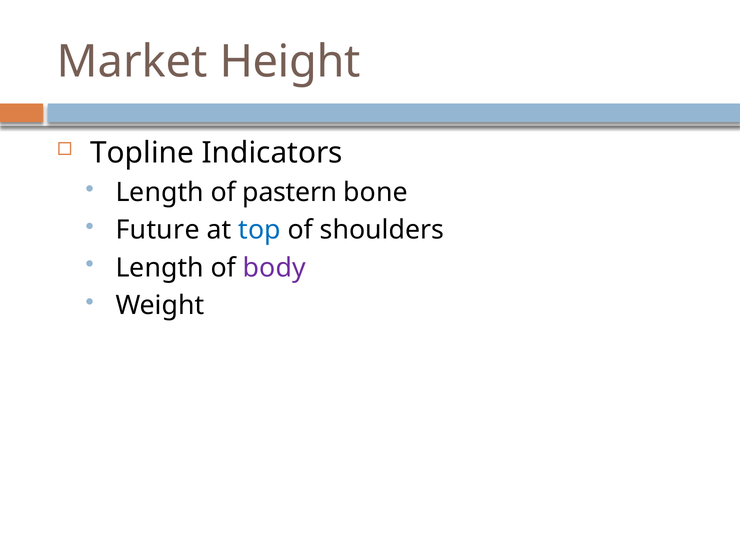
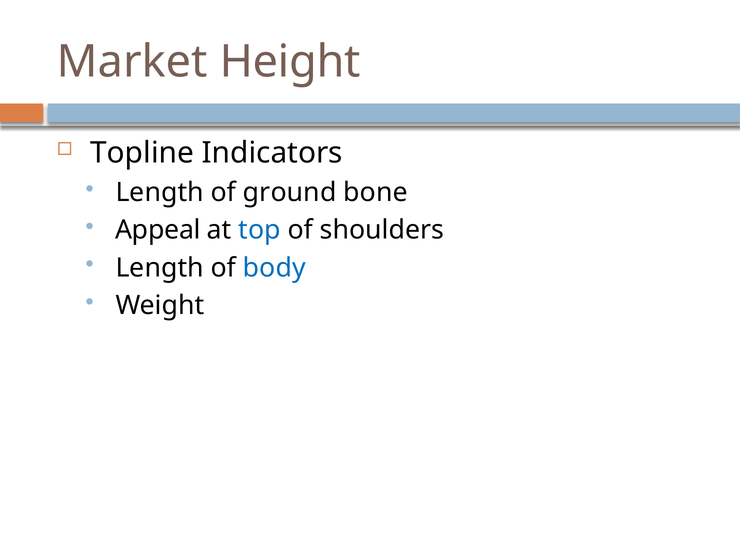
pastern: pastern -> ground (290, 192)
Future: Future -> Appeal (158, 230)
body colour: purple -> blue (274, 268)
